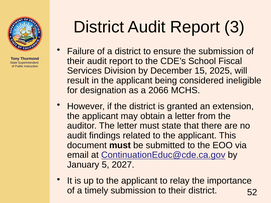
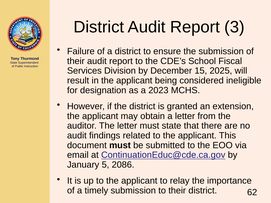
2066: 2066 -> 2023 (158, 90)
2027: 2027 -> 2086 (123, 165)
52: 52 -> 62 (252, 193)
